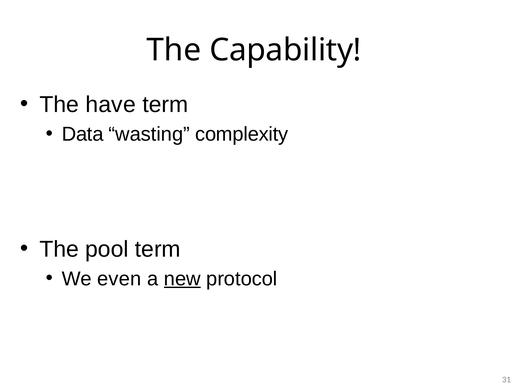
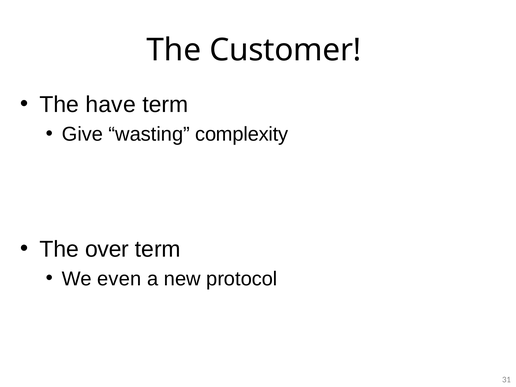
Capability: Capability -> Customer (285, 50)
Data: Data -> Give (83, 134)
pool: pool -> over (107, 249)
new underline: present -> none (182, 279)
